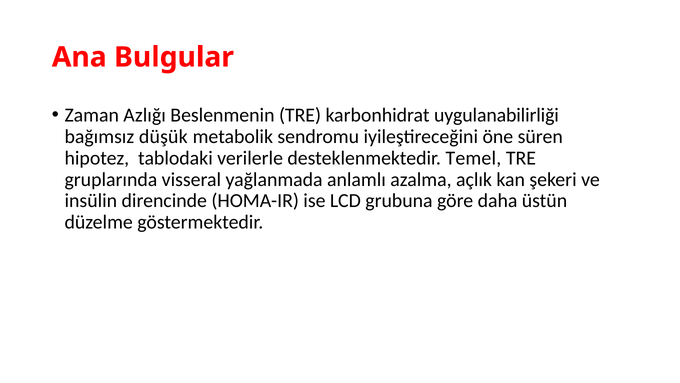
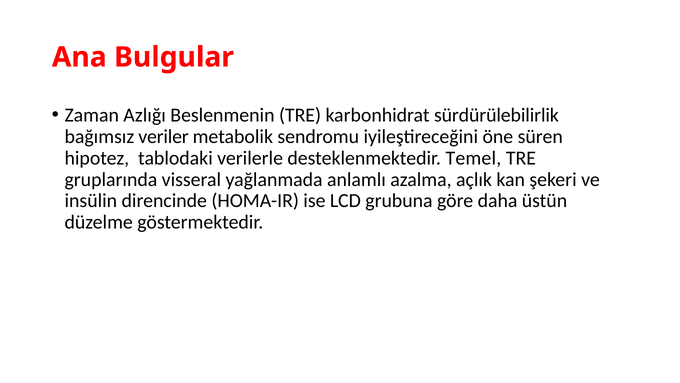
uygulanabilirliği: uygulanabilirliği -> sürdürülebilirlik (496, 115)
düşük: düşük -> veriler (164, 136)
